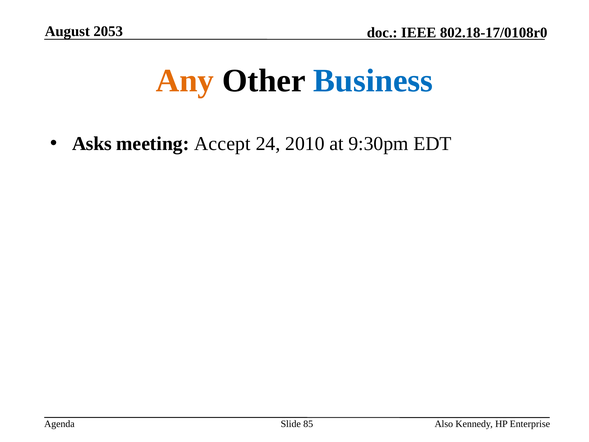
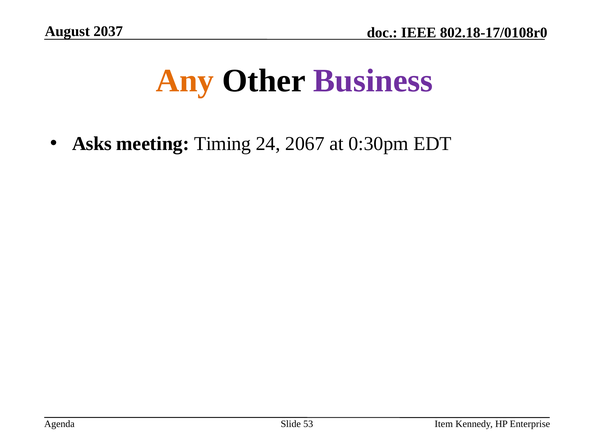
2053: 2053 -> 2037 (108, 31)
Business colour: blue -> purple (373, 81)
Accept: Accept -> Timing (223, 144)
2010: 2010 -> 2067 (305, 144)
9:30pm: 9:30pm -> 0:30pm (378, 144)
85: 85 -> 53 (308, 424)
Also: Also -> Item (444, 424)
